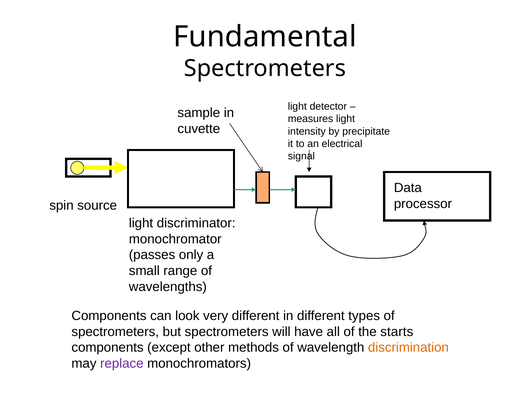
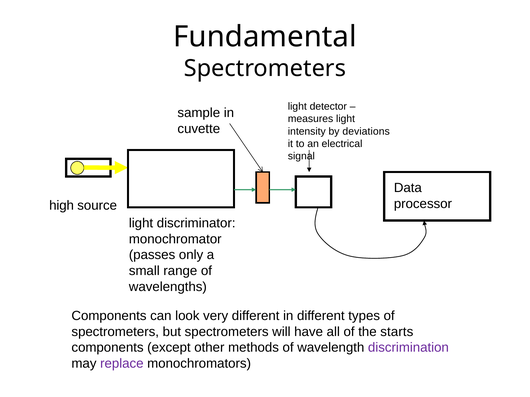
precipitate: precipitate -> deviations (366, 131)
spin: spin -> high (62, 206)
discrimination colour: orange -> purple (408, 348)
